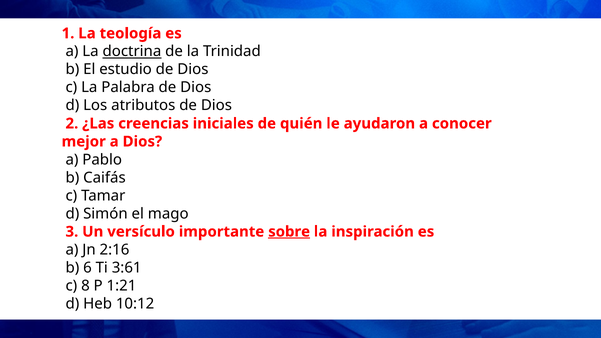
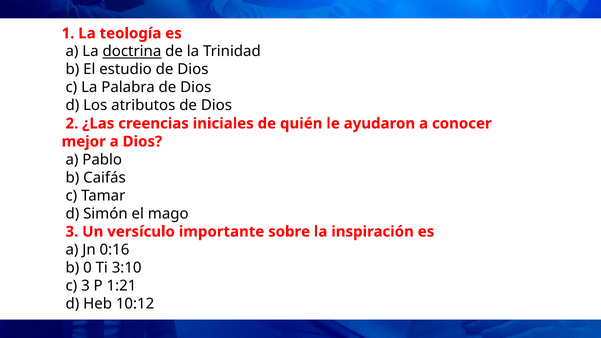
sobre underline: present -> none (289, 232)
2:16: 2:16 -> 0:16 (115, 250)
6: 6 -> 0 (87, 268)
3:61: 3:61 -> 3:10 (127, 268)
c 8: 8 -> 3 (85, 286)
